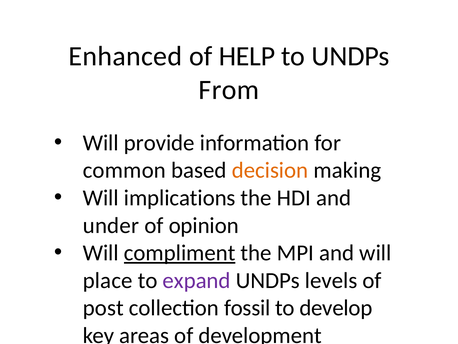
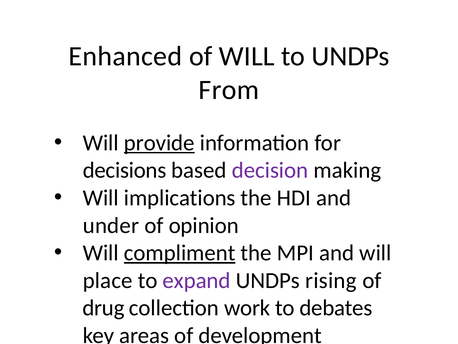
of HELP: HELP -> WILL (247, 56)
provide underline: none -> present (159, 143)
common: common -> decisions (125, 170)
decision colour: orange -> purple (270, 170)
levels: levels -> rising (331, 280)
post: post -> drug (103, 308)
fossil: fossil -> work (247, 308)
develop: develop -> debates (336, 308)
